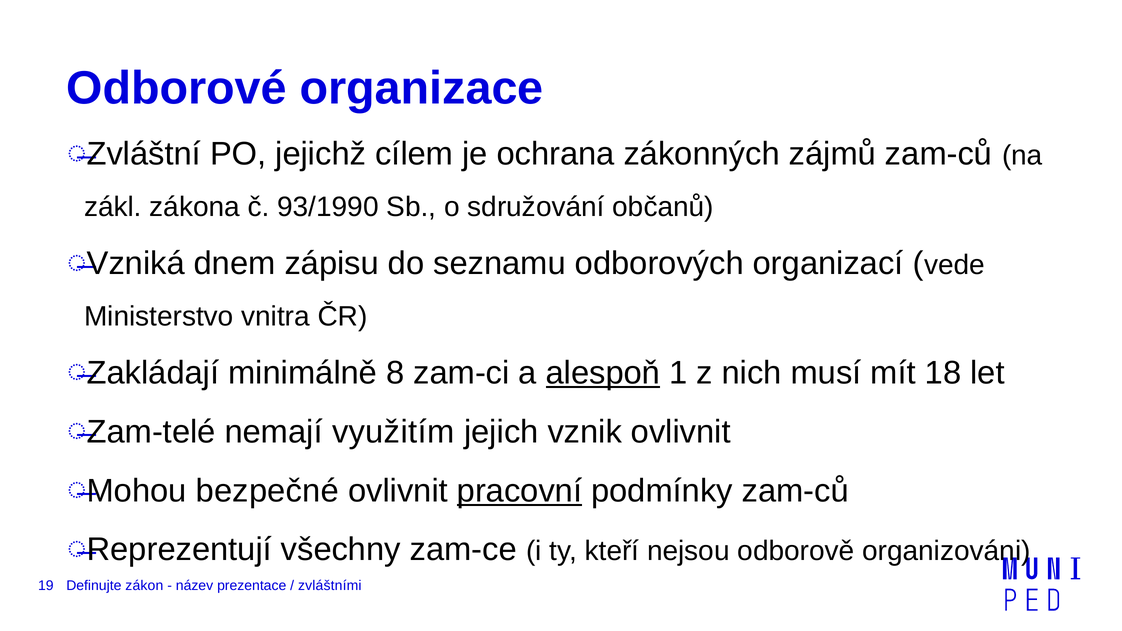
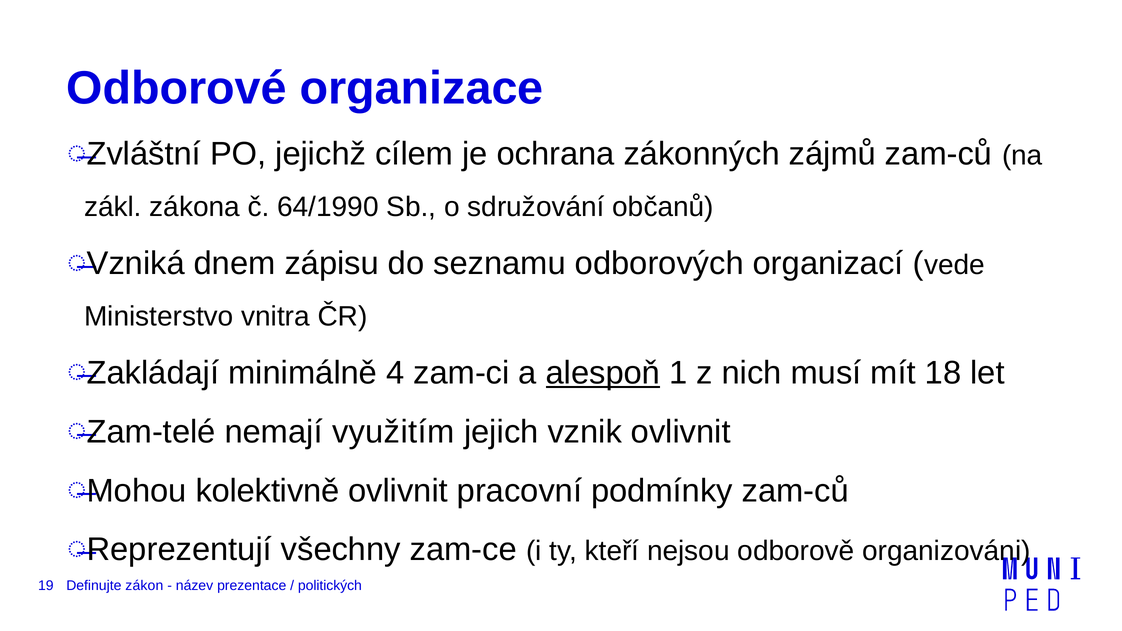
93/1990: 93/1990 -> 64/1990 (328, 207)
8: 8 -> 4 (395, 373)
bezpečné: bezpečné -> kolektivně (268, 491)
pracovní underline: present -> none (520, 491)
zvláštními: zvláštními -> politických (330, 586)
